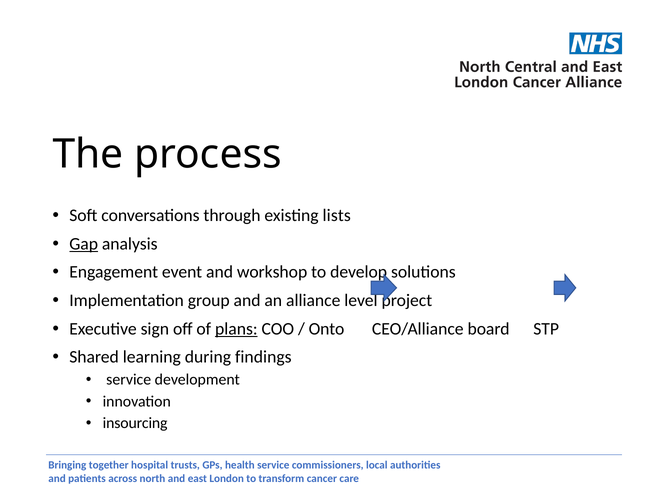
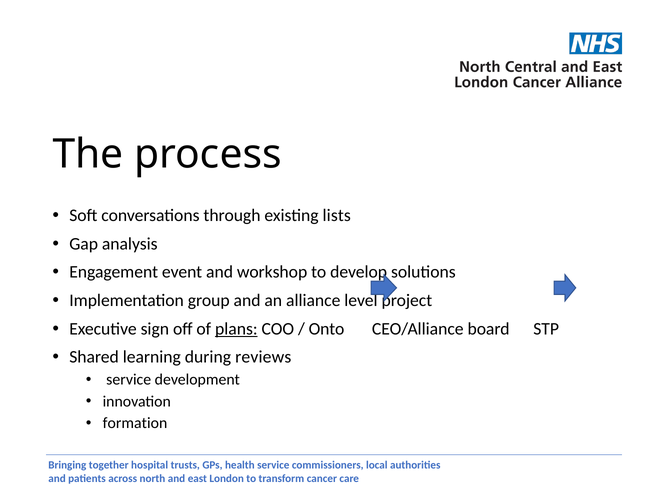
Gap underline: present -> none (84, 244)
findings: findings -> reviews (263, 357)
insourcing: insourcing -> formation (135, 423)
